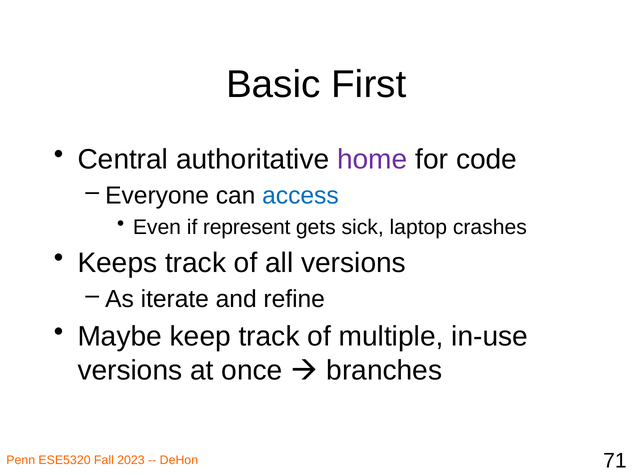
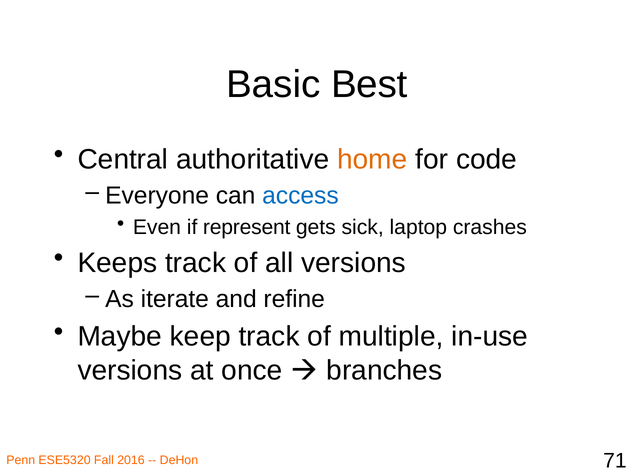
First: First -> Best (369, 84)
home colour: purple -> orange (372, 159)
2023: 2023 -> 2016 (131, 460)
